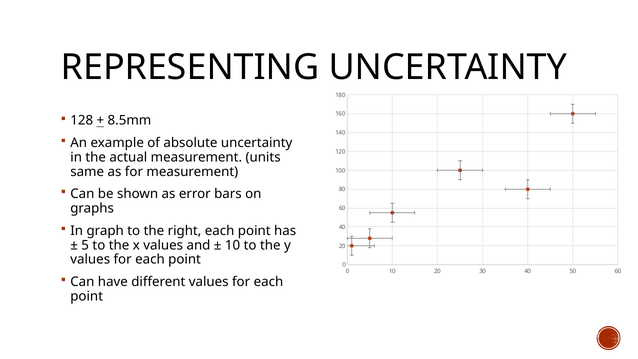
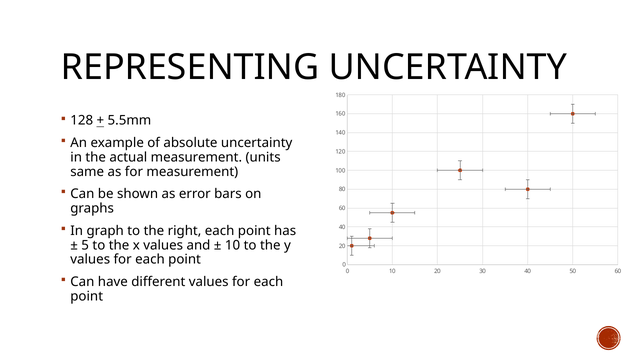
8.5mm: 8.5mm -> 5.5mm (129, 121)
